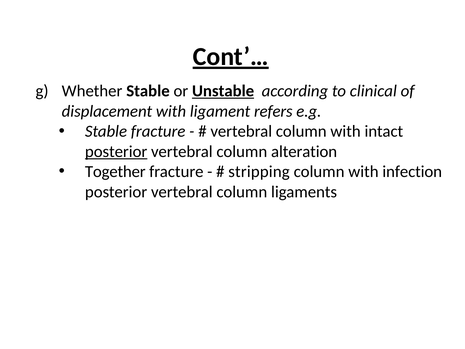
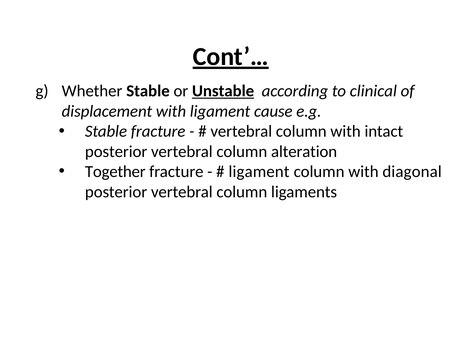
refers: refers -> cause (273, 111)
posterior underline: present -> none (116, 151)
stripping: stripping -> ligament (259, 172)
infection: infection -> diagonal (412, 172)
